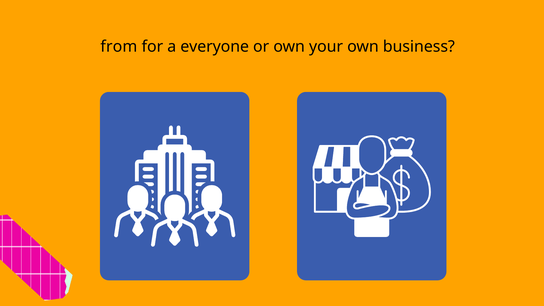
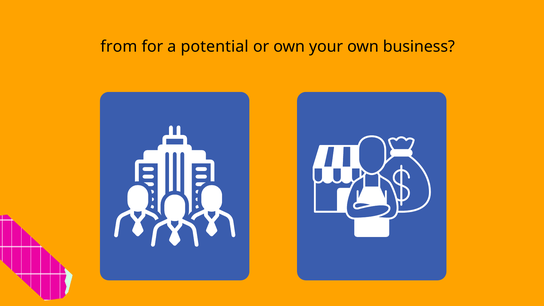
everyone: everyone -> potential (215, 47)
